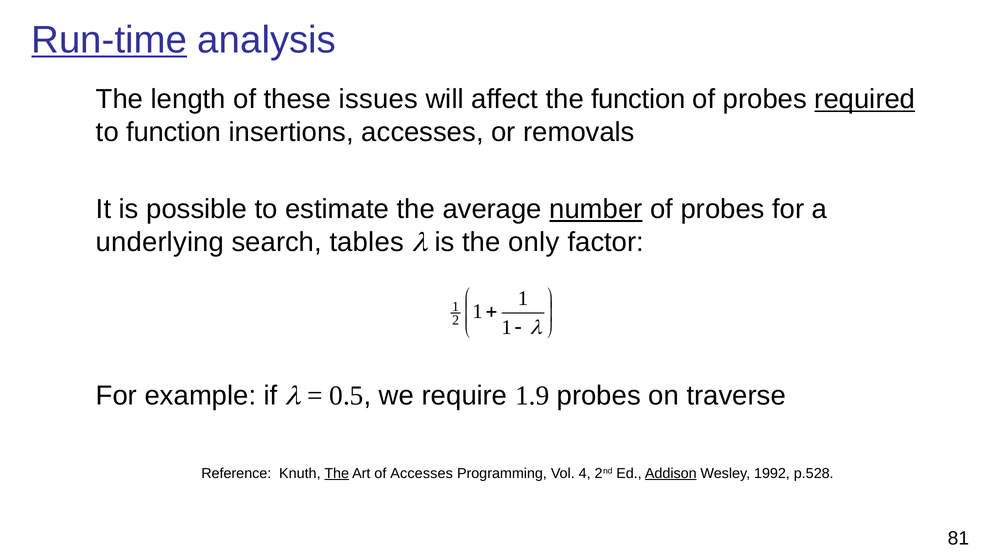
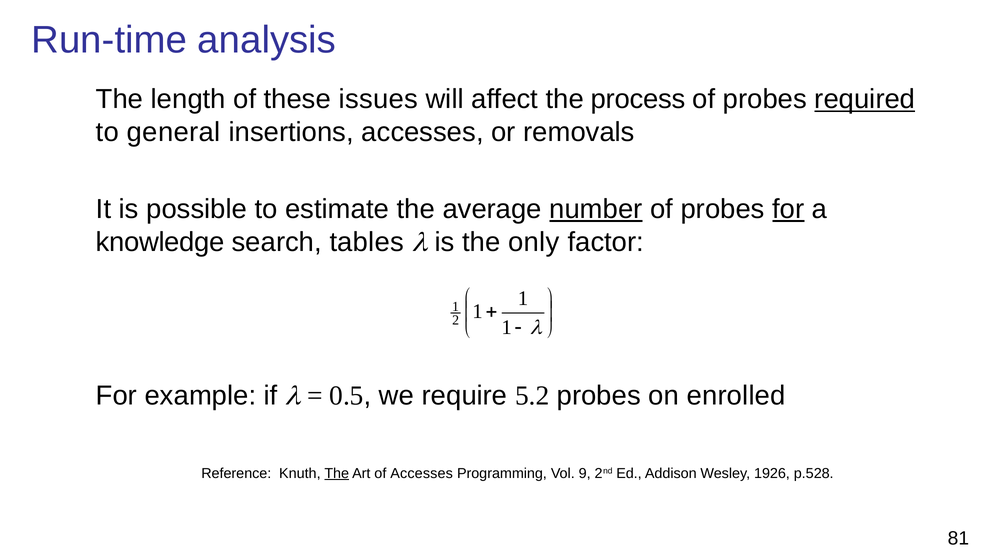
Run-time underline: present -> none (109, 40)
the function: function -> process (638, 99)
to function: function -> general (174, 132)
for underline: none -> present (788, 209)
underlying: underlying -> knowledge (160, 242)
1.9: 1.9 -> 5.2 (532, 396)
traverse: traverse -> enrolled (736, 396)
4: 4 -> 9 (585, 473)
Addison underline: present -> none (671, 473)
1992: 1992 -> 1926 (772, 473)
